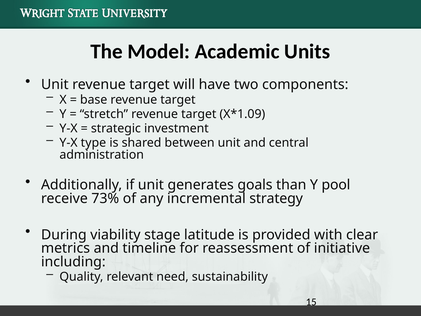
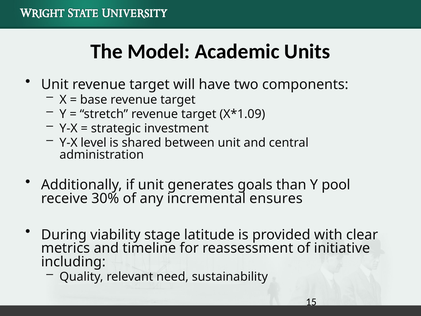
type: type -> level (94, 143)
73%: 73% -> 30% (105, 198)
strategy: strategy -> ensures (276, 198)
